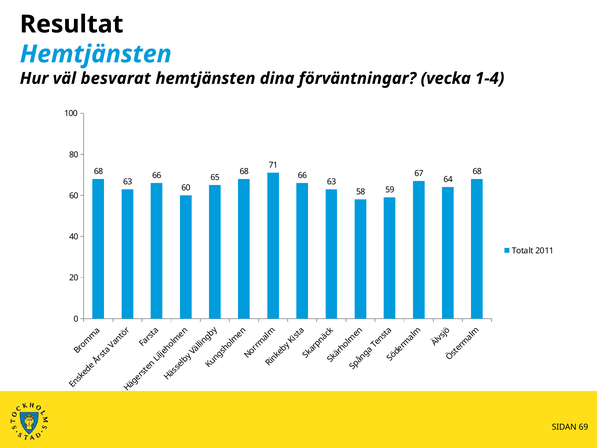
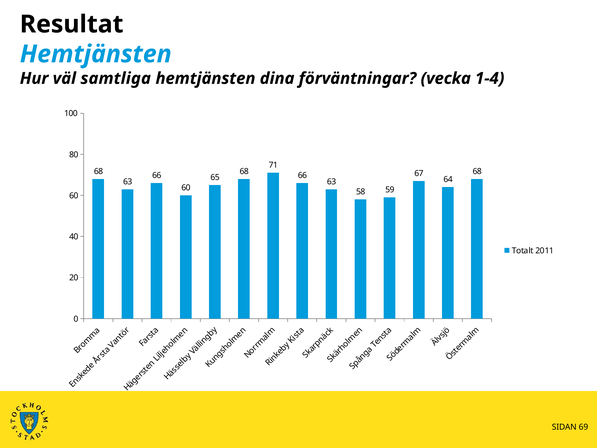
besvarat: besvarat -> samtliga (116, 78)
